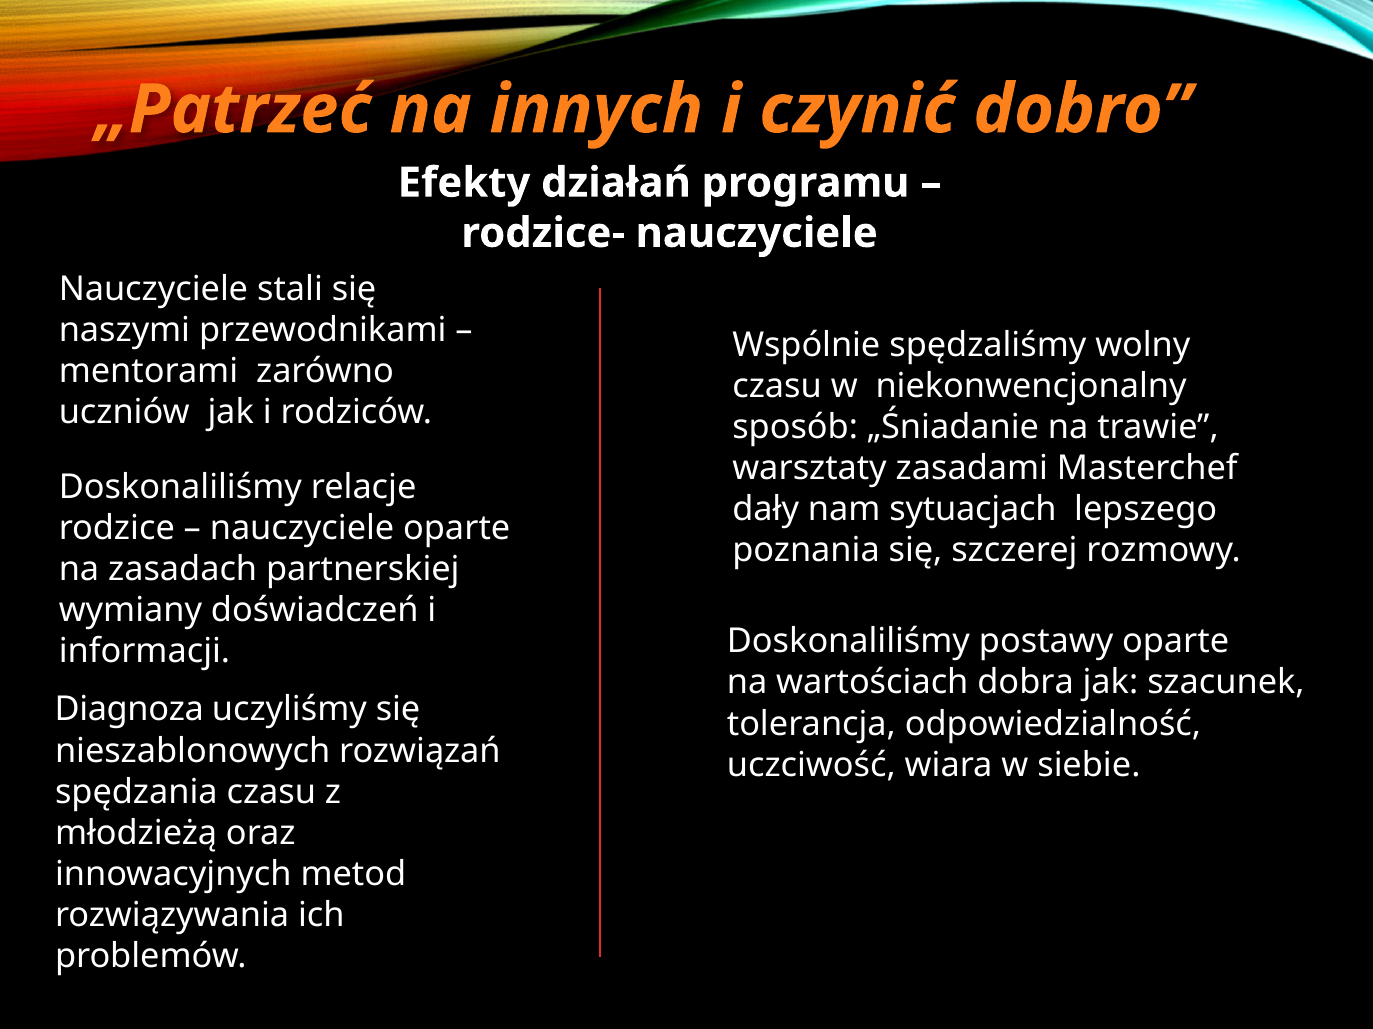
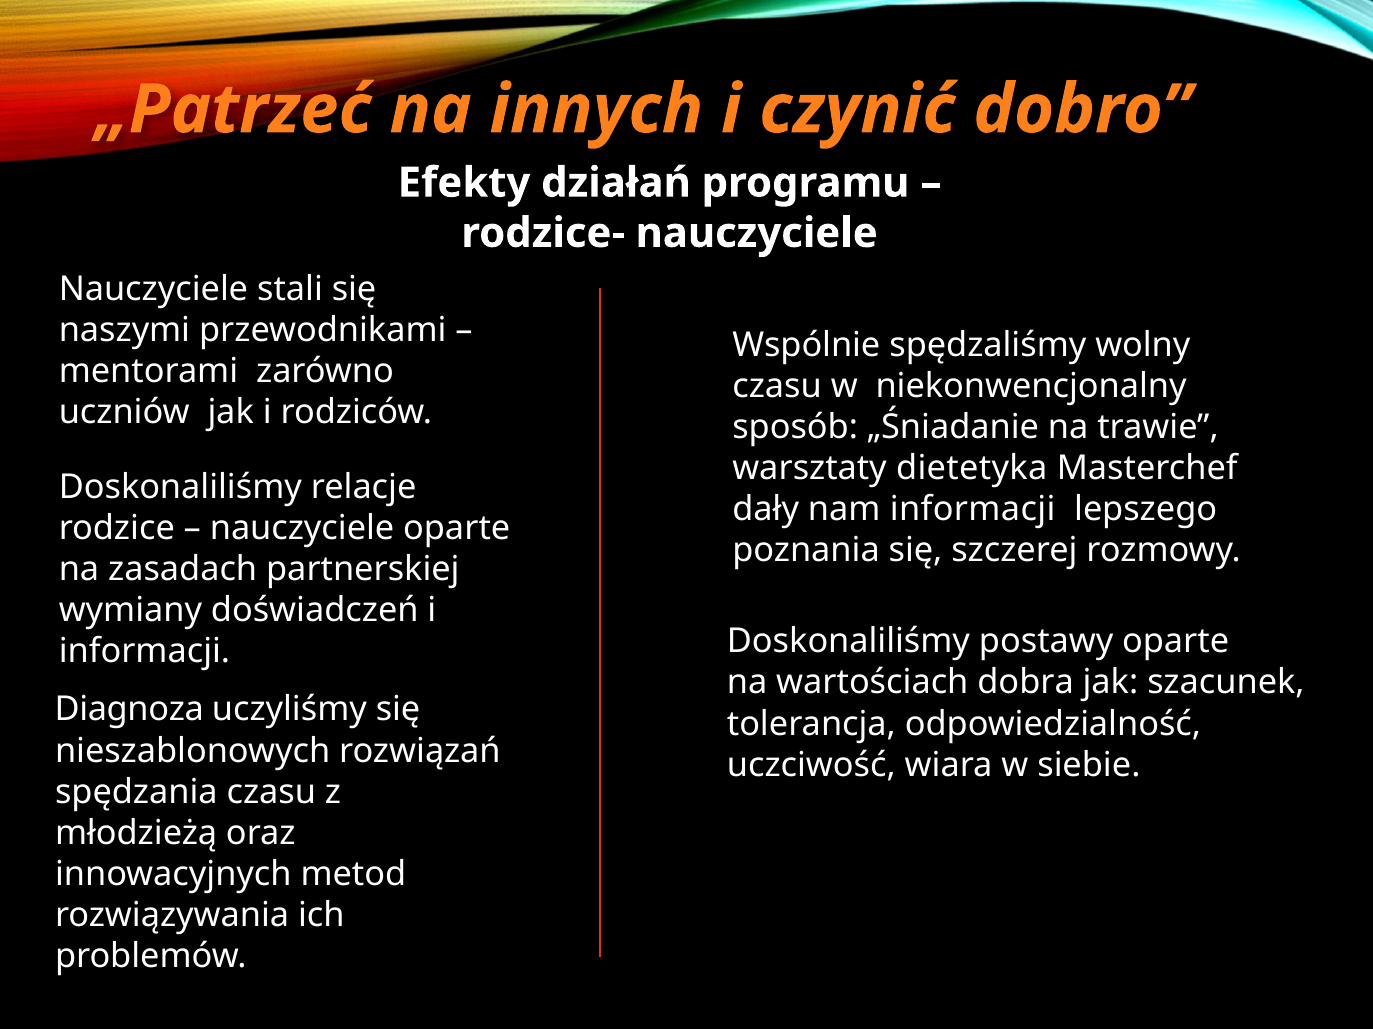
zasadami: zasadami -> dietetyka (972, 469)
nam sytuacjach: sytuacjach -> informacji (973, 510)
